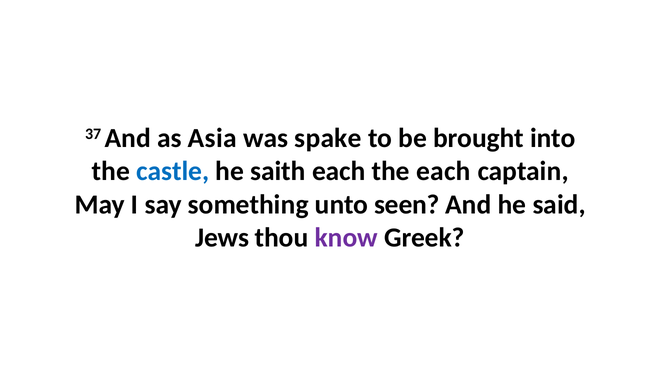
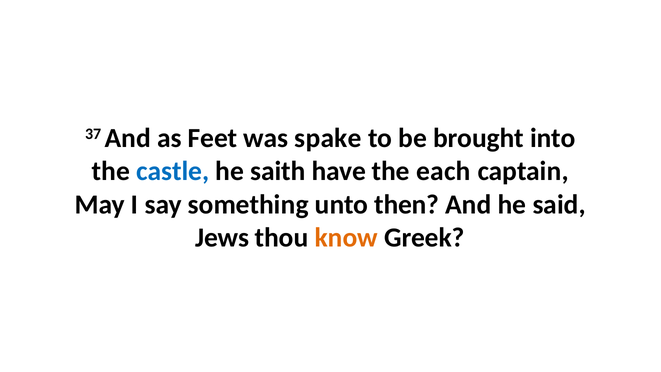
Asia: Asia -> Feet (213, 138)
saith each: each -> have (339, 171)
seen: seen -> then (407, 204)
know colour: purple -> orange (346, 237)
